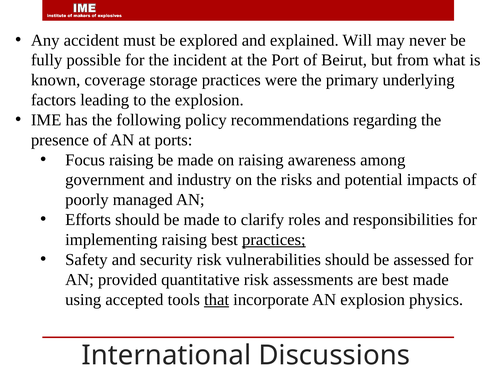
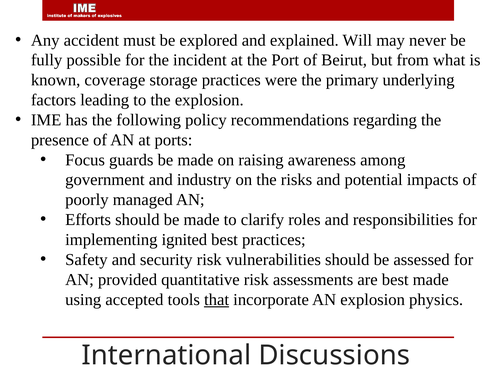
Focus raising: raising -> guards (131, 160)
implementing raising: raising -> ignited (184, 240)
practices underline: present -> none (274, 240)
